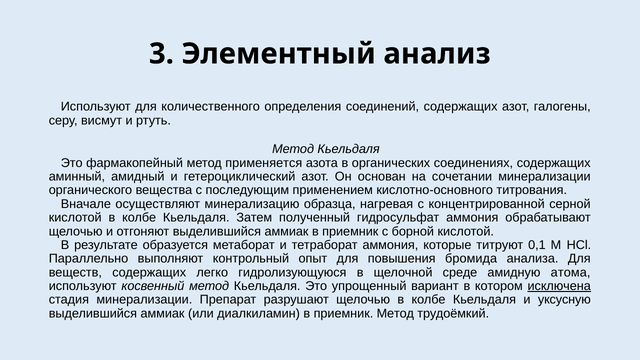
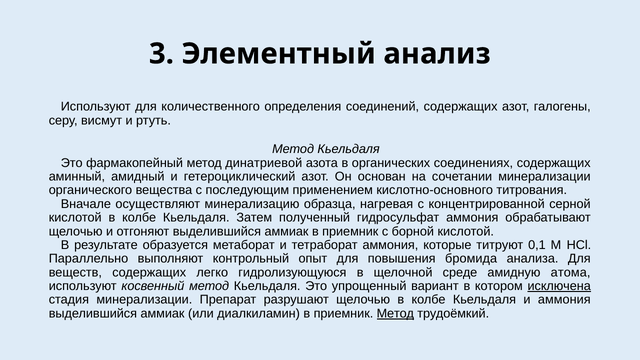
применяется: применяется -> динатриевой (264, 163)
и уксусную: уксусную -> аммония (564, 300)
Метод underline: none -> present (395, 313)
